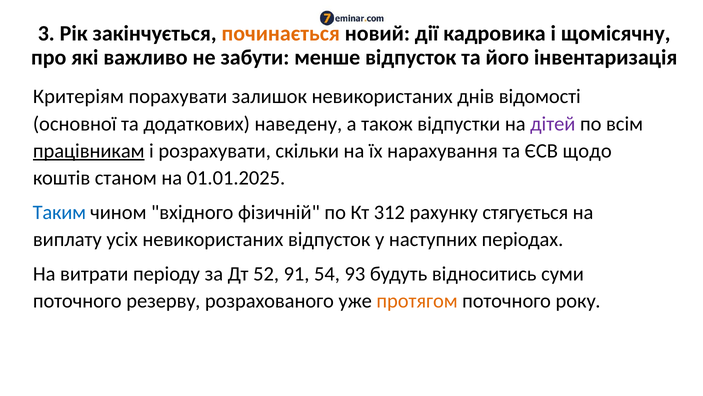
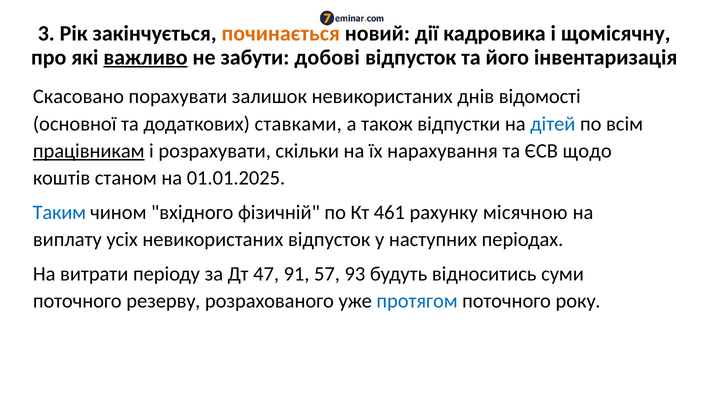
важливо underline: none -> present (145, 57)
менше: менше -> добові (327, 57)
Критеріям: Критеріям -> Скасовано (78, 96)
наведену: наведену -> ставками (298, 124)
дітей colour: purple -> blue (553, 124)
312: 312 -> 461 (389, 212)
стягується: стягується -> місячною (525, 212)
52: 52 -> 47 (266, 274)
54: 54 -> 57 (327, 274)
протягом colour: orange -> blue (417, 301)
